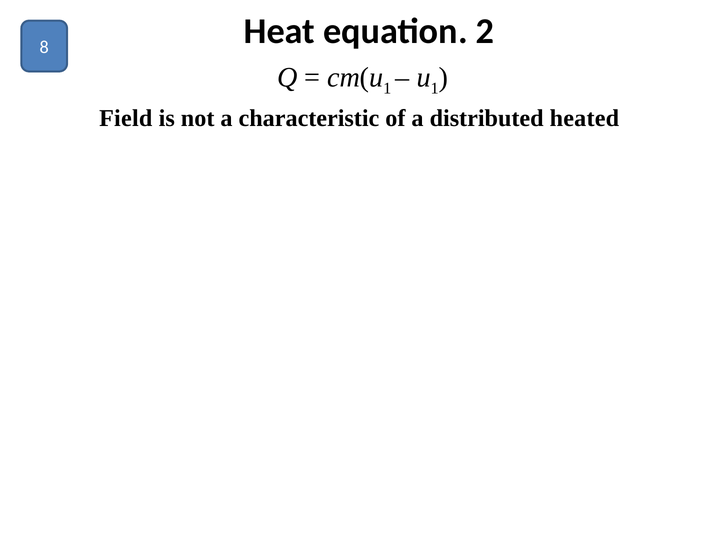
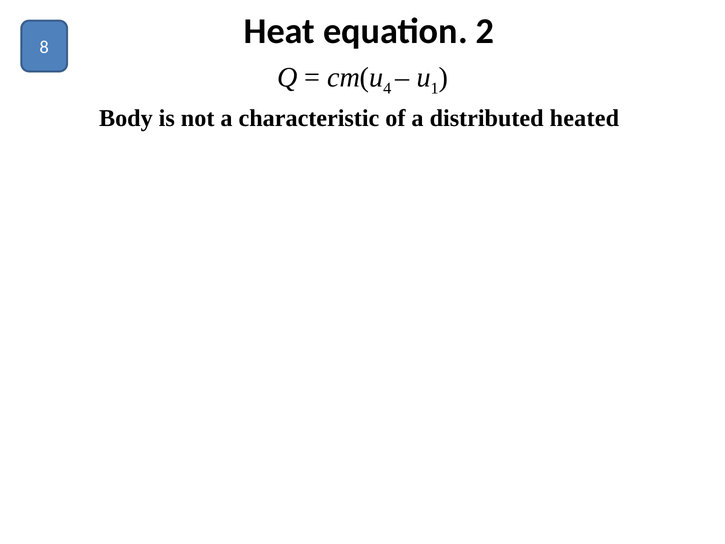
1: 1 -> 4 (387, 88)
Field: Field -> Body (126, 118)
